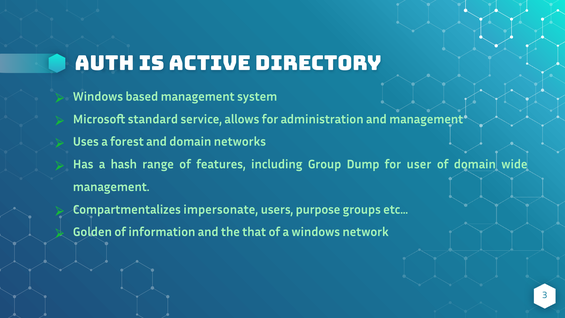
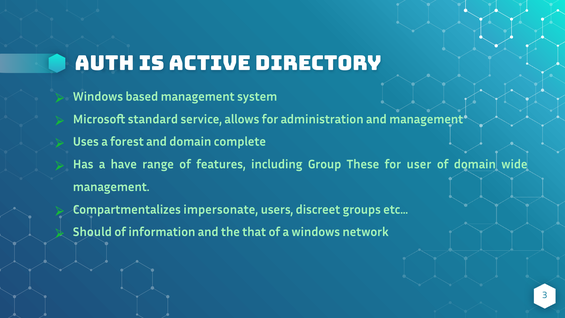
networks: networks -> complete (240, 142)
hash: hash -> have (124, 164)
Dump: Dump -> These (363, 164)
purpose: purpose -> discreet (318, 209)
Golden: Golden -> Should (92, 232)
